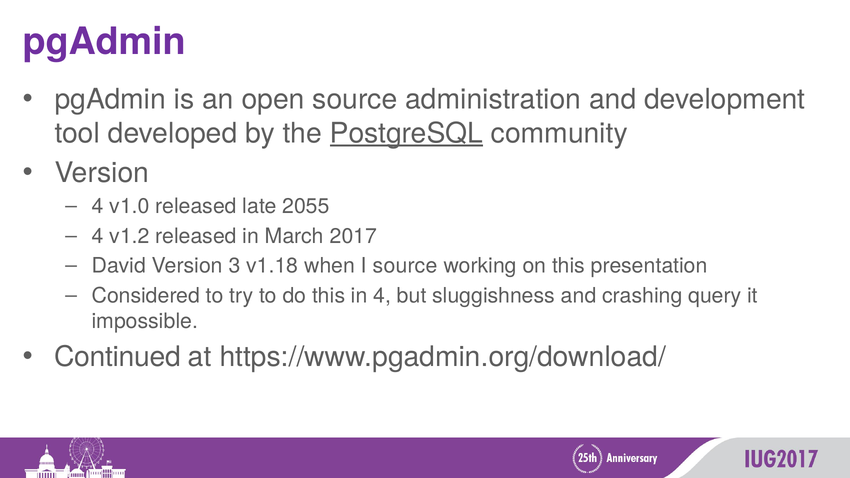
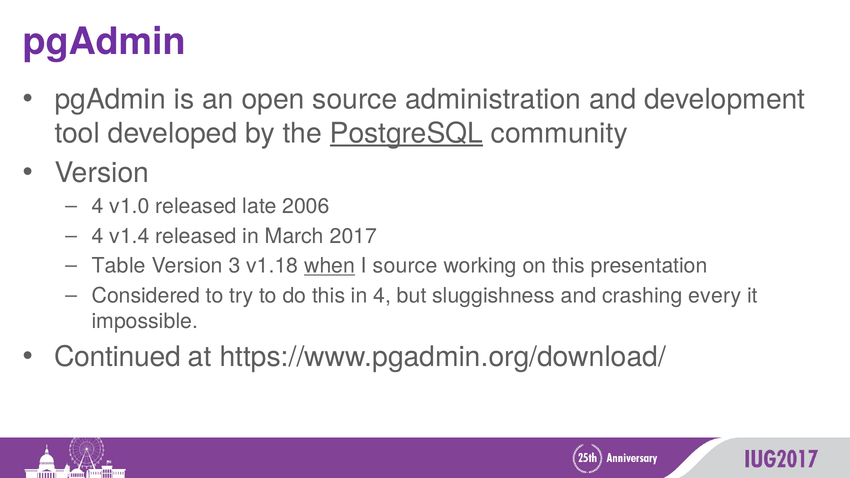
2055: 2055 -> 2006 (306, 207)
v1.2: v1.2 -> v1.4 (129, 236)
David: David -> Table (119, 266)
when underline: none -> present (330, 266)
query: query -> every (715, 296)
